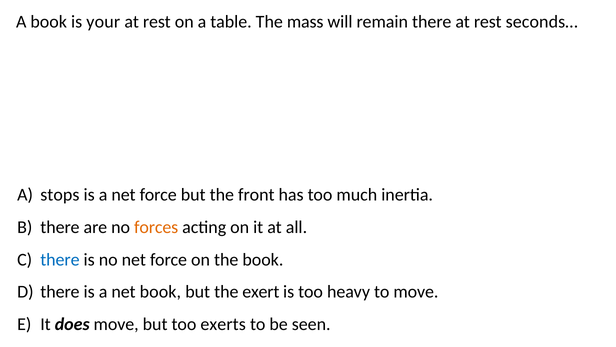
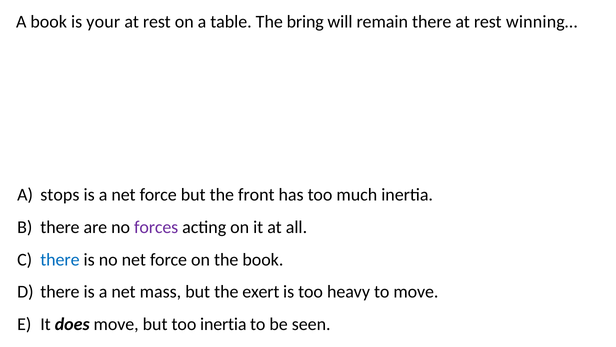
mass: mass -> bring (305, 22)
seconds…: seconds… -> winning… (542, 22)
forces colour: orange -> purple (156, 227)
net book: book -> mass (160, 292)
too exerts: exerts -> inertia (223, 324)
